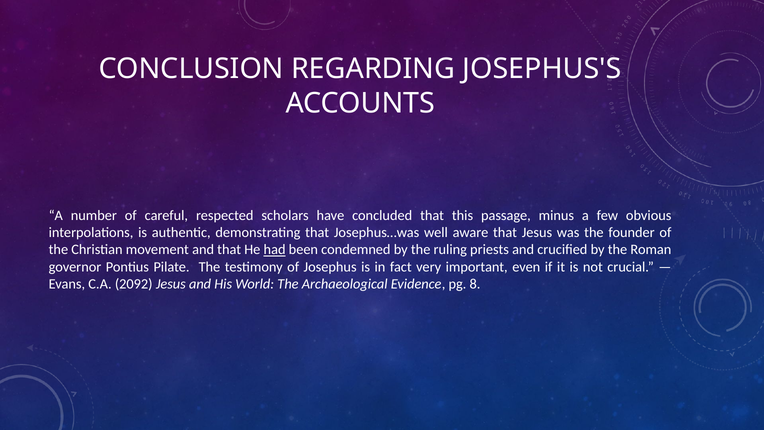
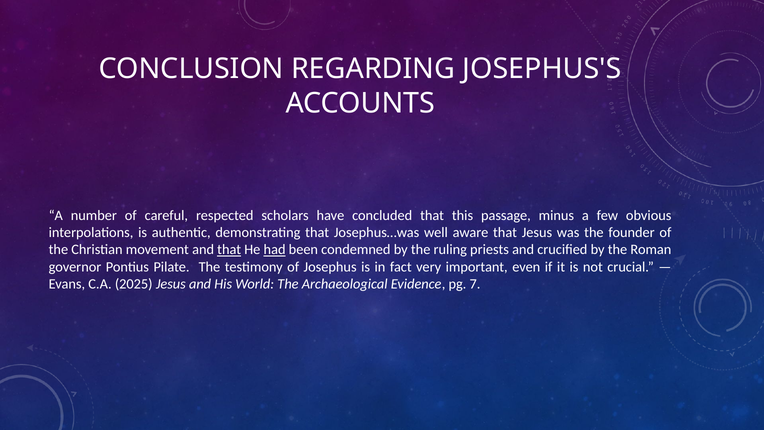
that underline: none -> present (229, 250)
2092: 2092 -> 2025 (134, 284)
8: 8 -> 7 (475, 284)
